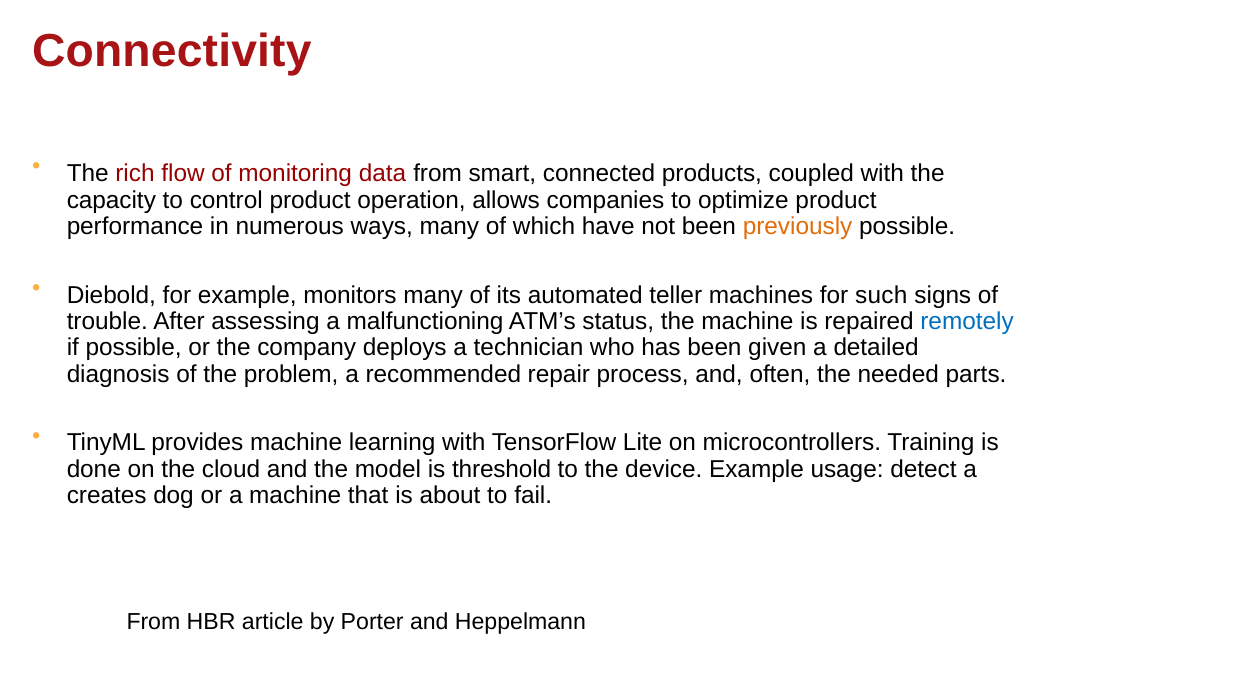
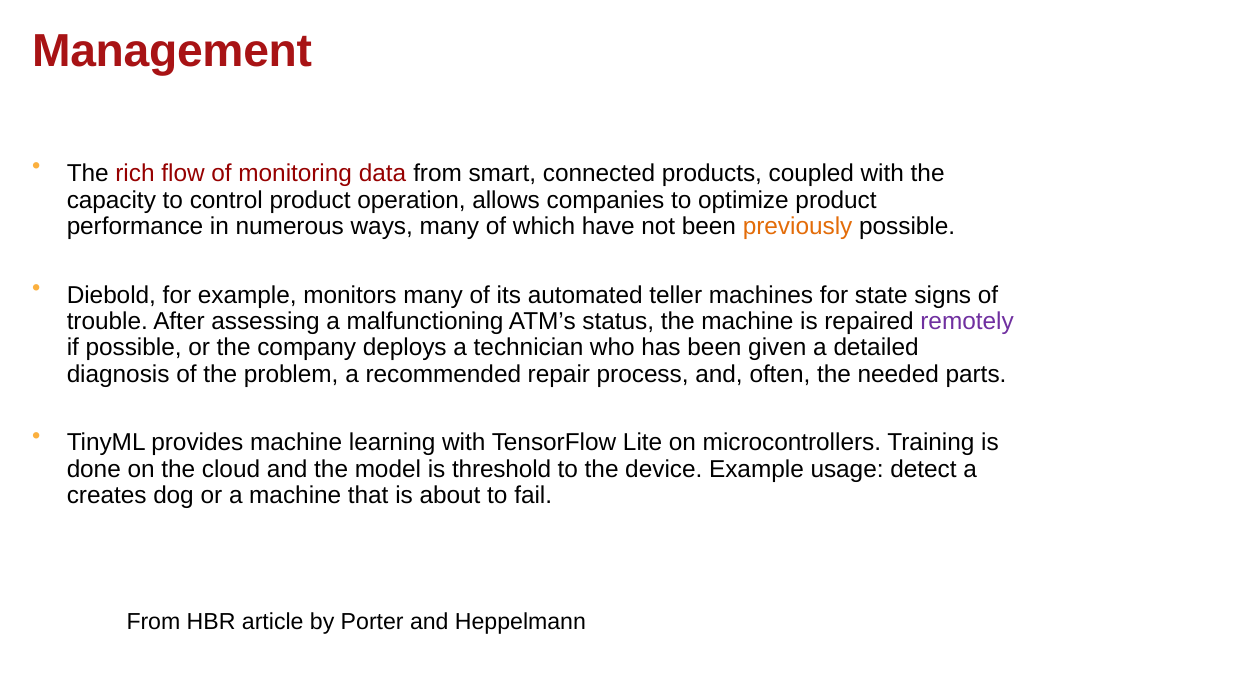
Connectivity: Connectivity -> Management (172, 51)
such: such -> state (881, 295)
remotely colour: blue -> purple (967, 321)
